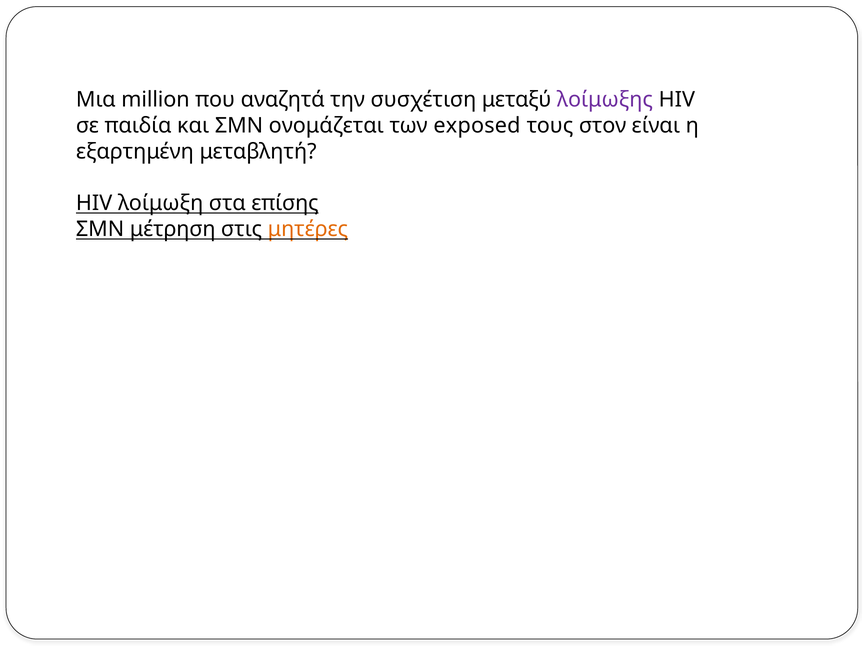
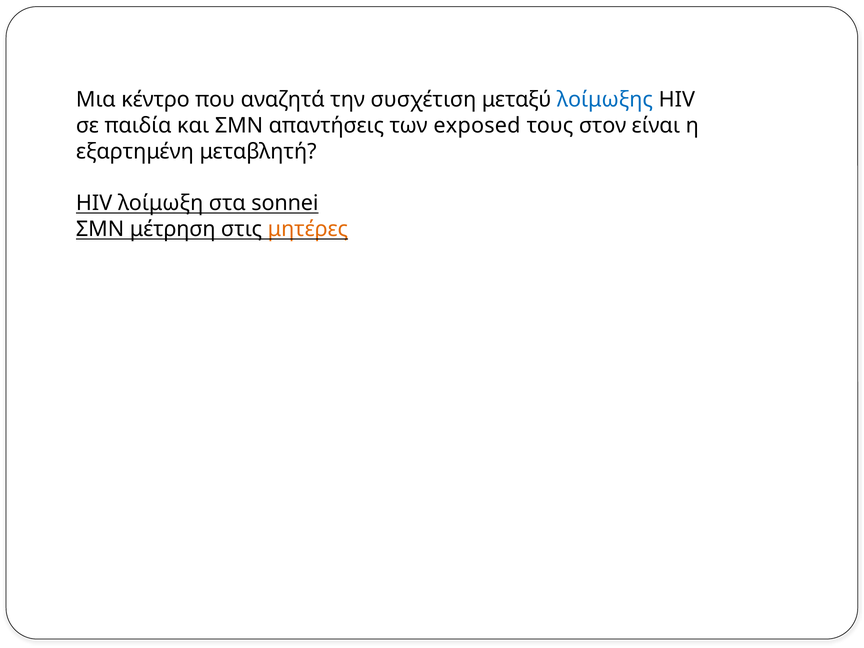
million: million -> κέντρο (156, 100)
λοίμωξης colour: purple -> blue (605, 100)
ονομάζεται: ονομάζεται -> απαντήσεις (326, 126)
επίσης: επίσης -> sonnei (285, 203)
